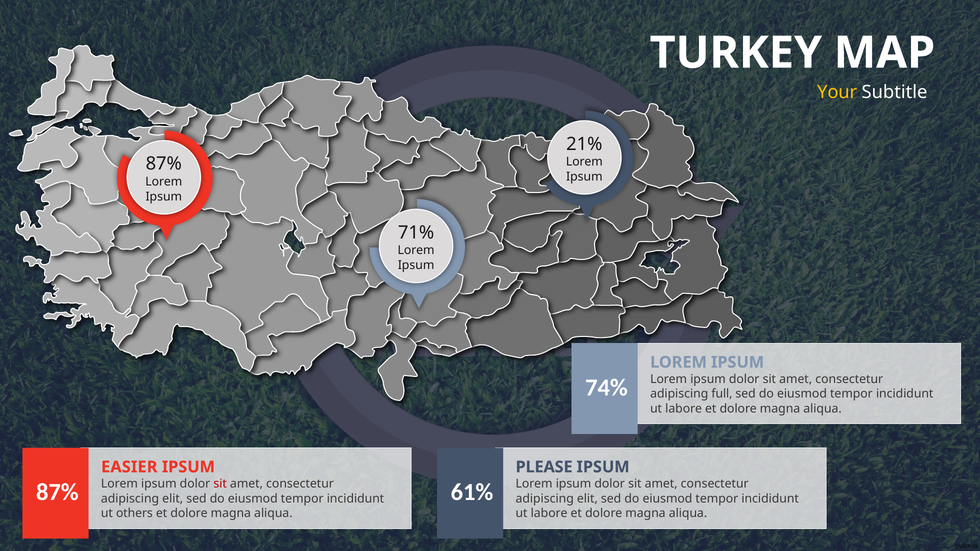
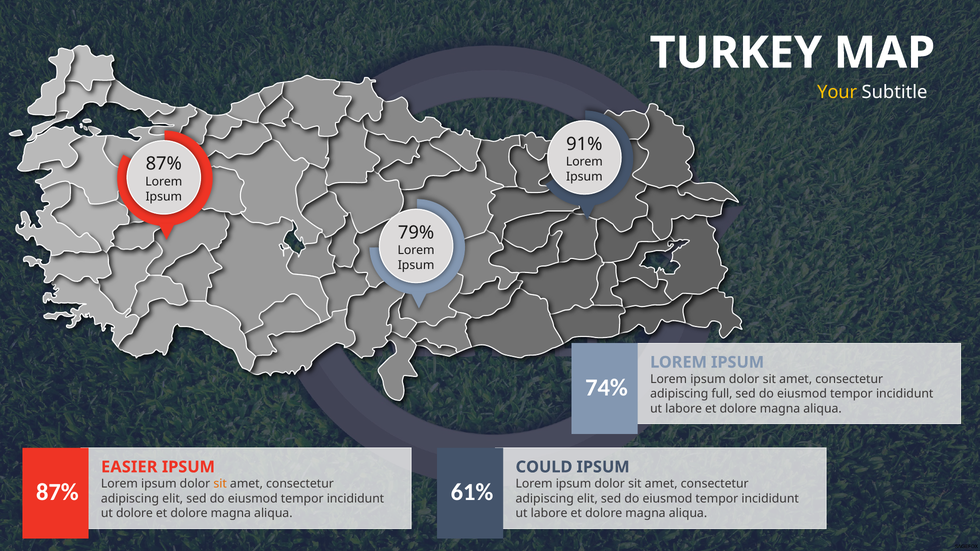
21%: 21% -> 91% (584, 144)
71%: 71% -> 79% (416, 233)
PLEASE: PLEASE -> COULD (544, 467)
sit colour: red -> orange (220, 484)
ut others: others -> dolore (134, 513)
